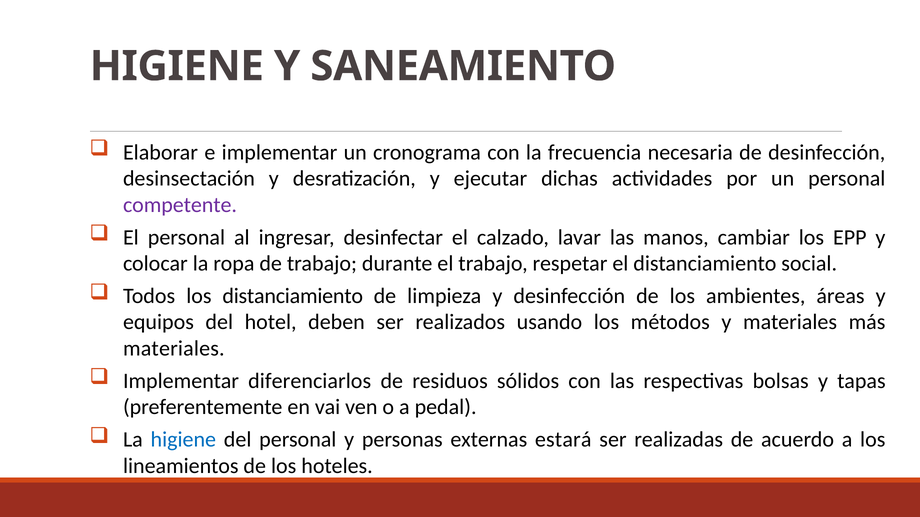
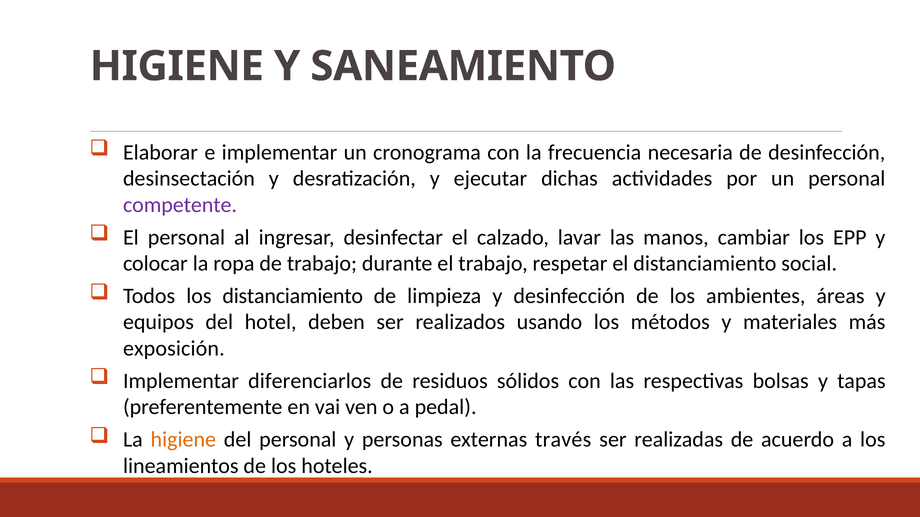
materiales: materiales -> exposición (174, 349)
higiene colour: blue -> orange (183, 440)
estará: estará -> través (563, 440)
